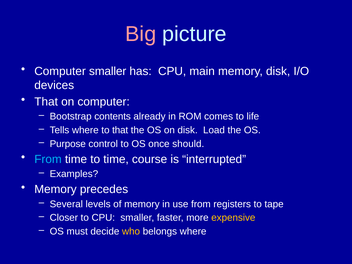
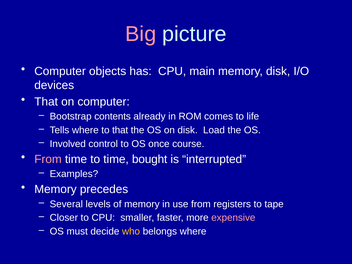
Computer smaller: smaller -> objects (108, 71)
Purpose: Purpose -> Involved (68, 144)
should: should -> course (188, 144)
From colour: light blue -> pink (48, 159)
course: course -> bought (150, 159)
expensive colour: yellow -> pink (233, 218)
